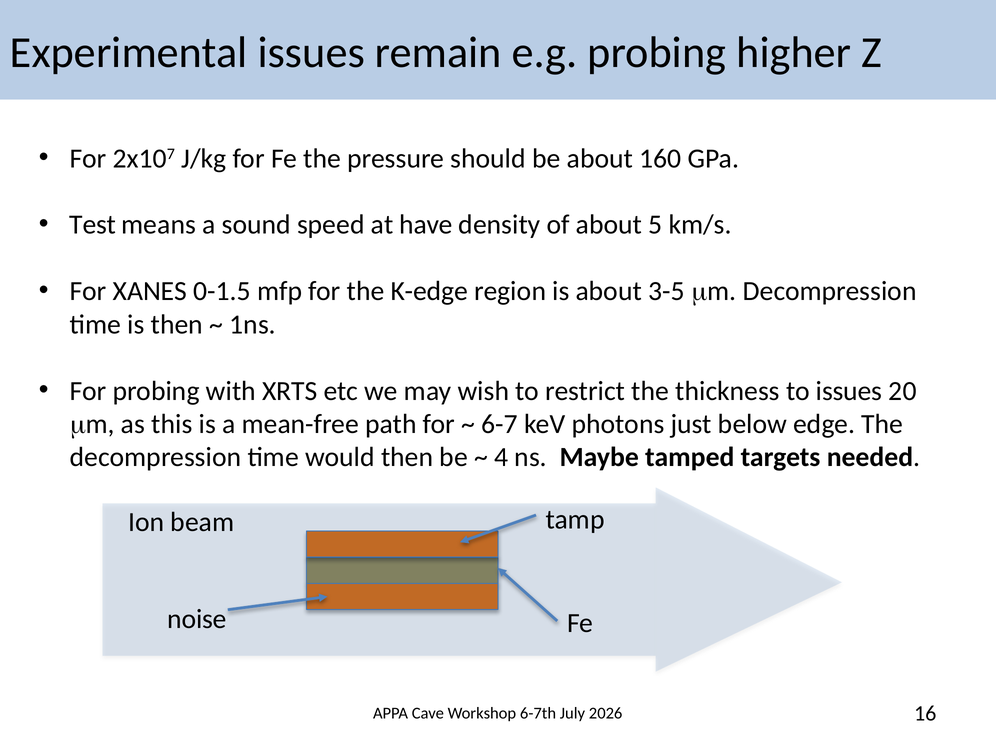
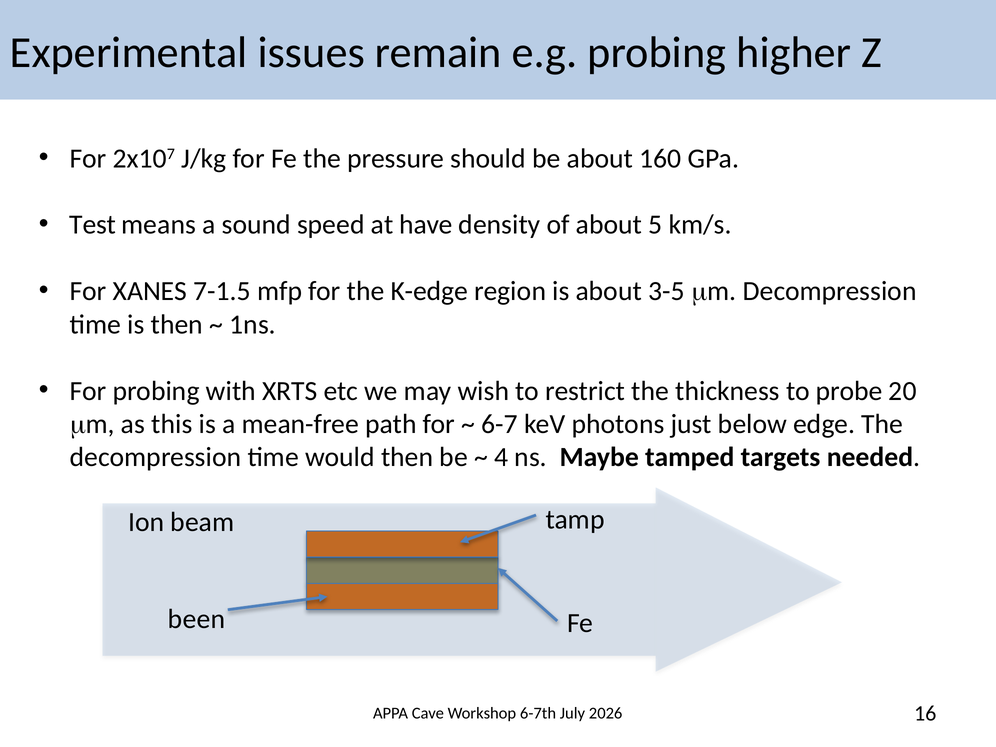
0-1.5: 0-1.5 -> 7-1.5 (222, 291)
to issues: issues -> probe (849, 391)
noise: noise -> been (197, 619)
